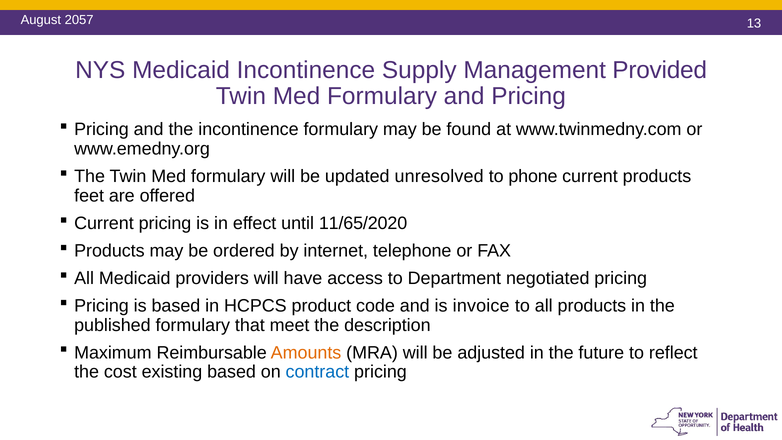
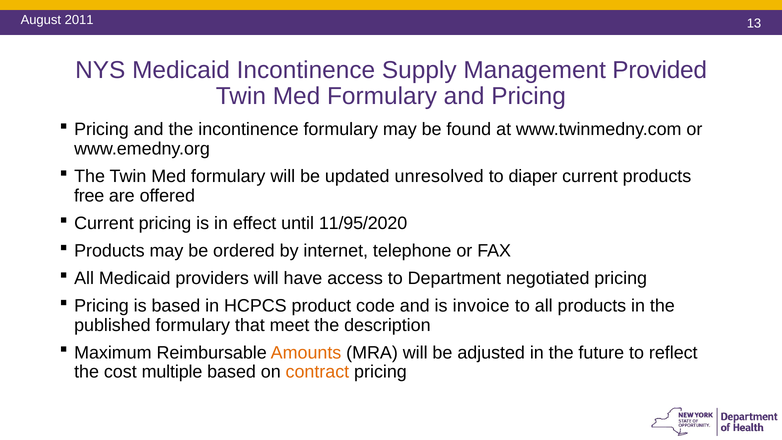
2057: 2057 -> 2011 (79, 20)
phone: phone -> diaper (533, 176)
feet: feet -> free (89, 196)
11/65/2020: 11/65/2020 -> 11/95/2020 (363, 223)
existing: existing -> multiple (172, 372)
contract colour: blue -> orange (317, 372)
